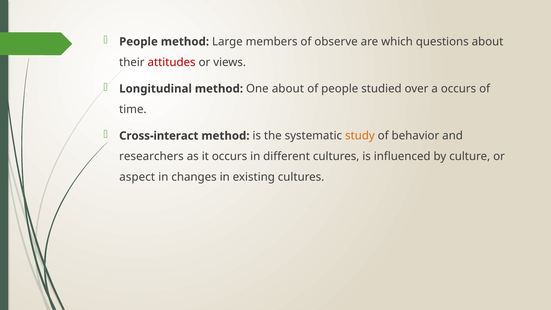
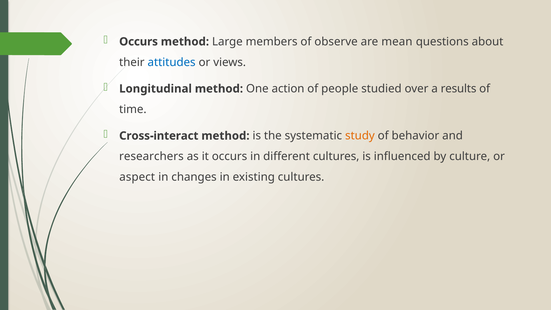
People: People -> Occurs (139, 42)
which: which -> mean (397, 42)
attitudes colour: red -> blue (172, 62)
One about: about -> action (288, 89)
a occurs: occurs -> results (459, 89)
